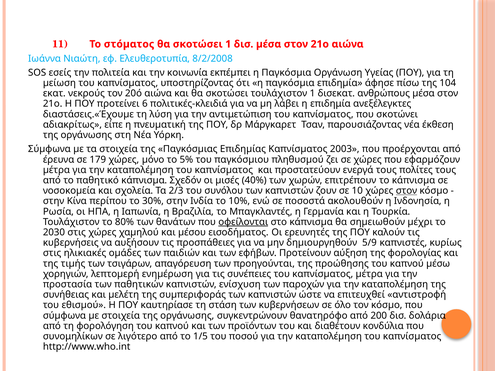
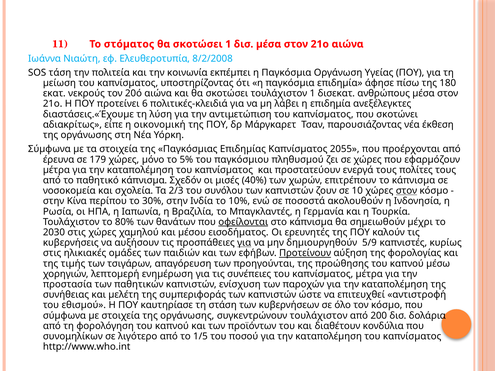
εσείς: εσείς -> τάση (60, 73)
104: 104 -> 180 (448, 83)
πνευµατική: πνευµατική -> οικονοµική (160, 125)
2003: 2003 -> 2055 (345, 149)
για underline: none -> present (244, 243)
Προτείνουν underline: none -> present (305, 253)
συγκεντρώνουν θανατηρόφο: θανατηρόφο -> τουλάχιστον (319, 316)
